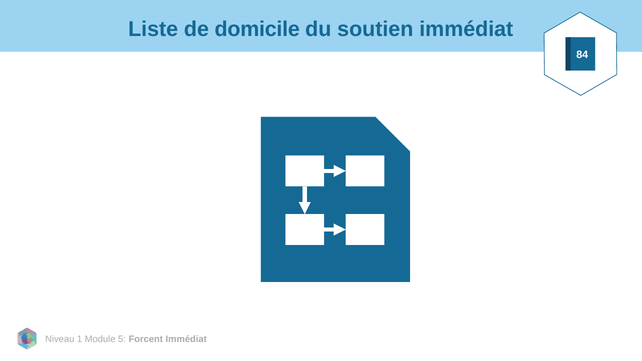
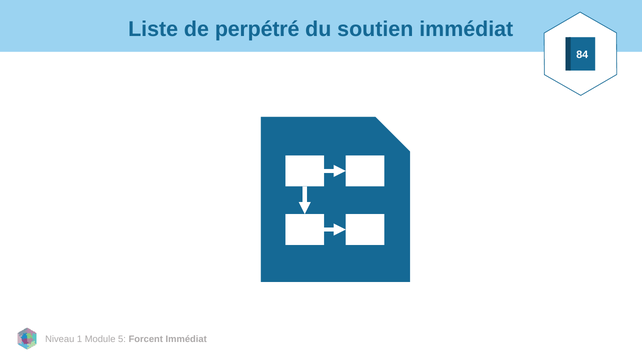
domicile: domicile -> perpétré (257, 29)
